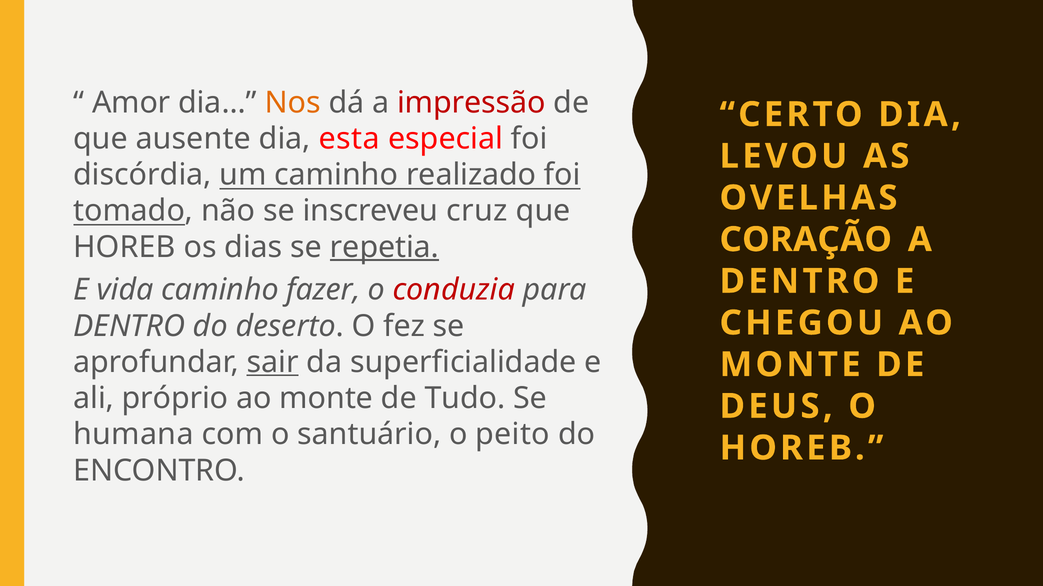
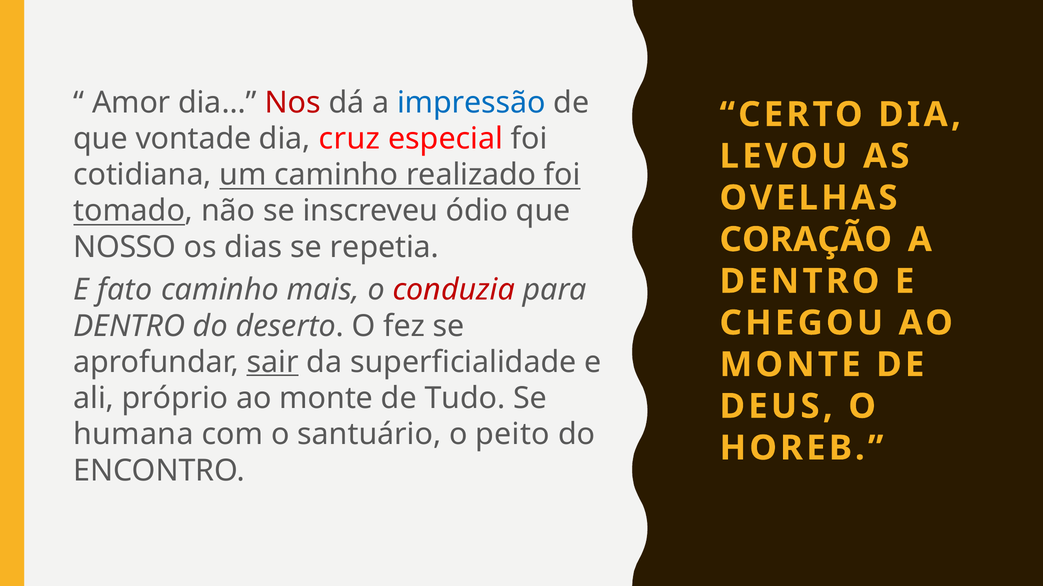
Nos colour: orange -> red (293, 103)
impressão colour: red -> blue (471, 103)
ausente: ausente -> vontade (193, 139)
esta: esta -> cruz (349, 139)
discórdia: discórdia -> cotidiana (142, 175)
cruz: cruz -> ódio (477, 211)
HOREB: HOREB -> NOSSO (125, 247)
repetia underline: present -> none (384, 247)
vida: vida -> fato (125, 290)
fazer: fazer -> mais (323, 290)
